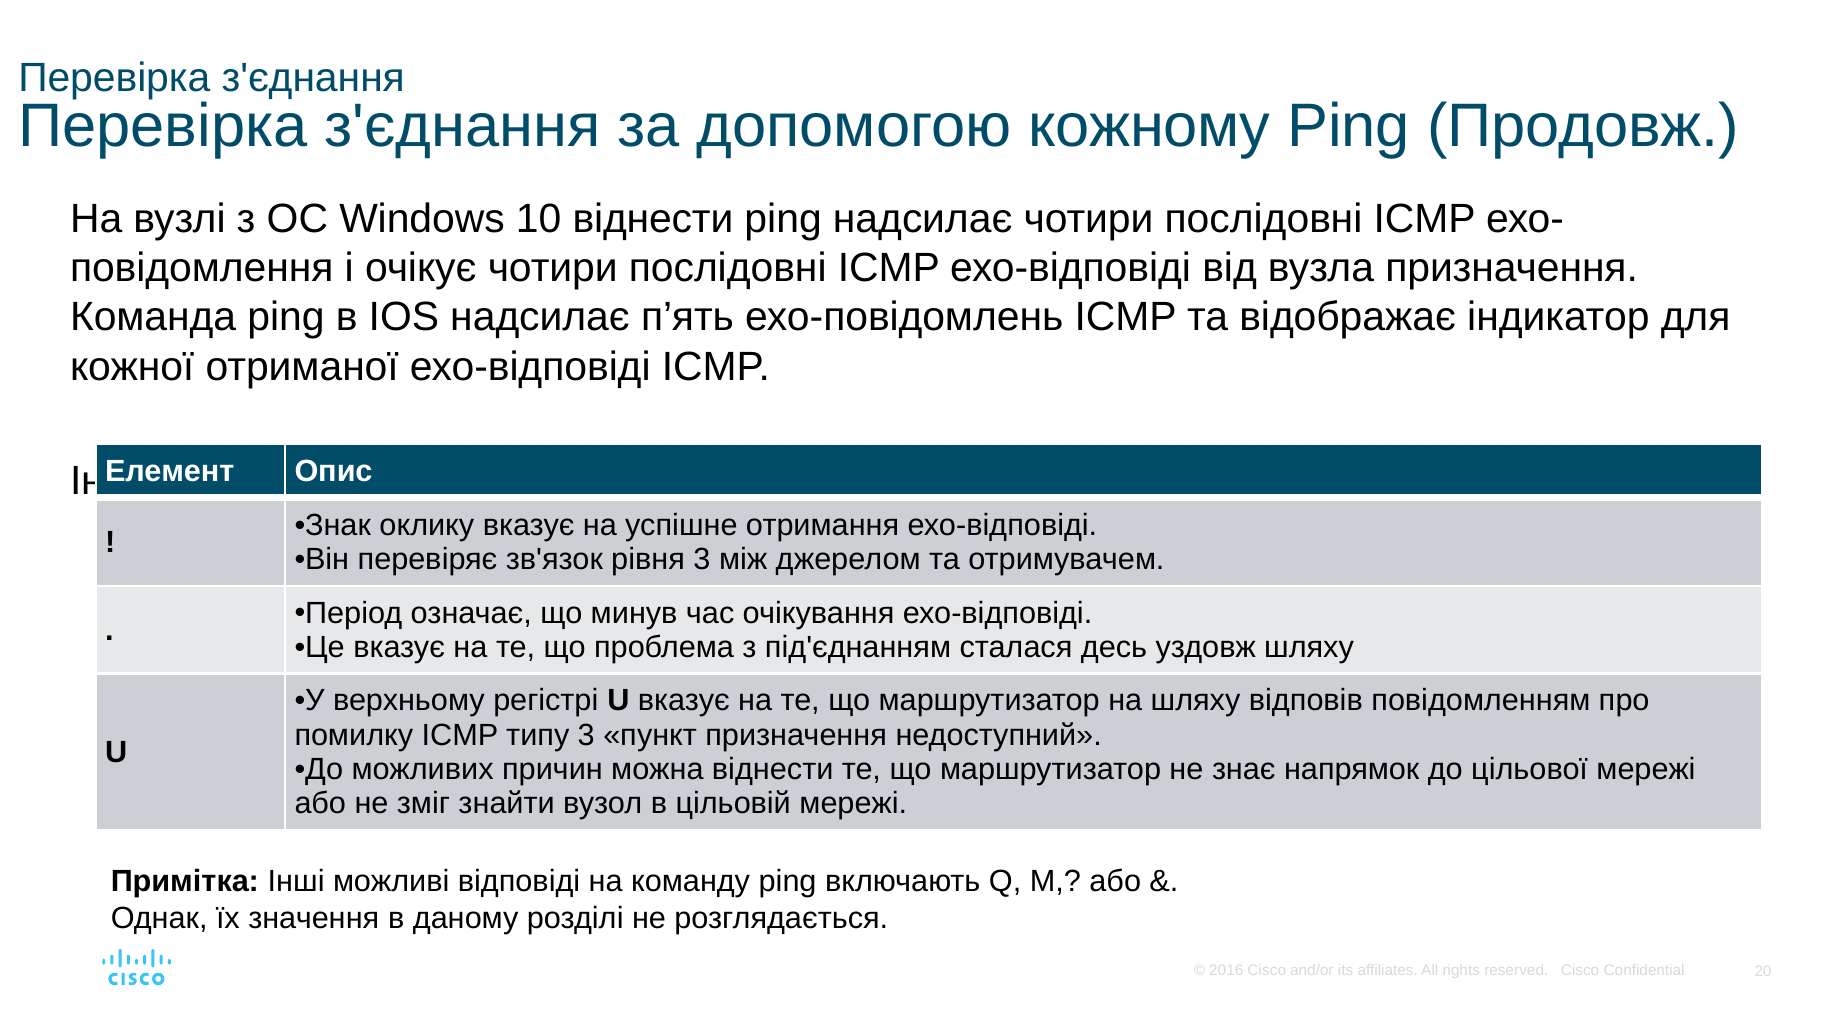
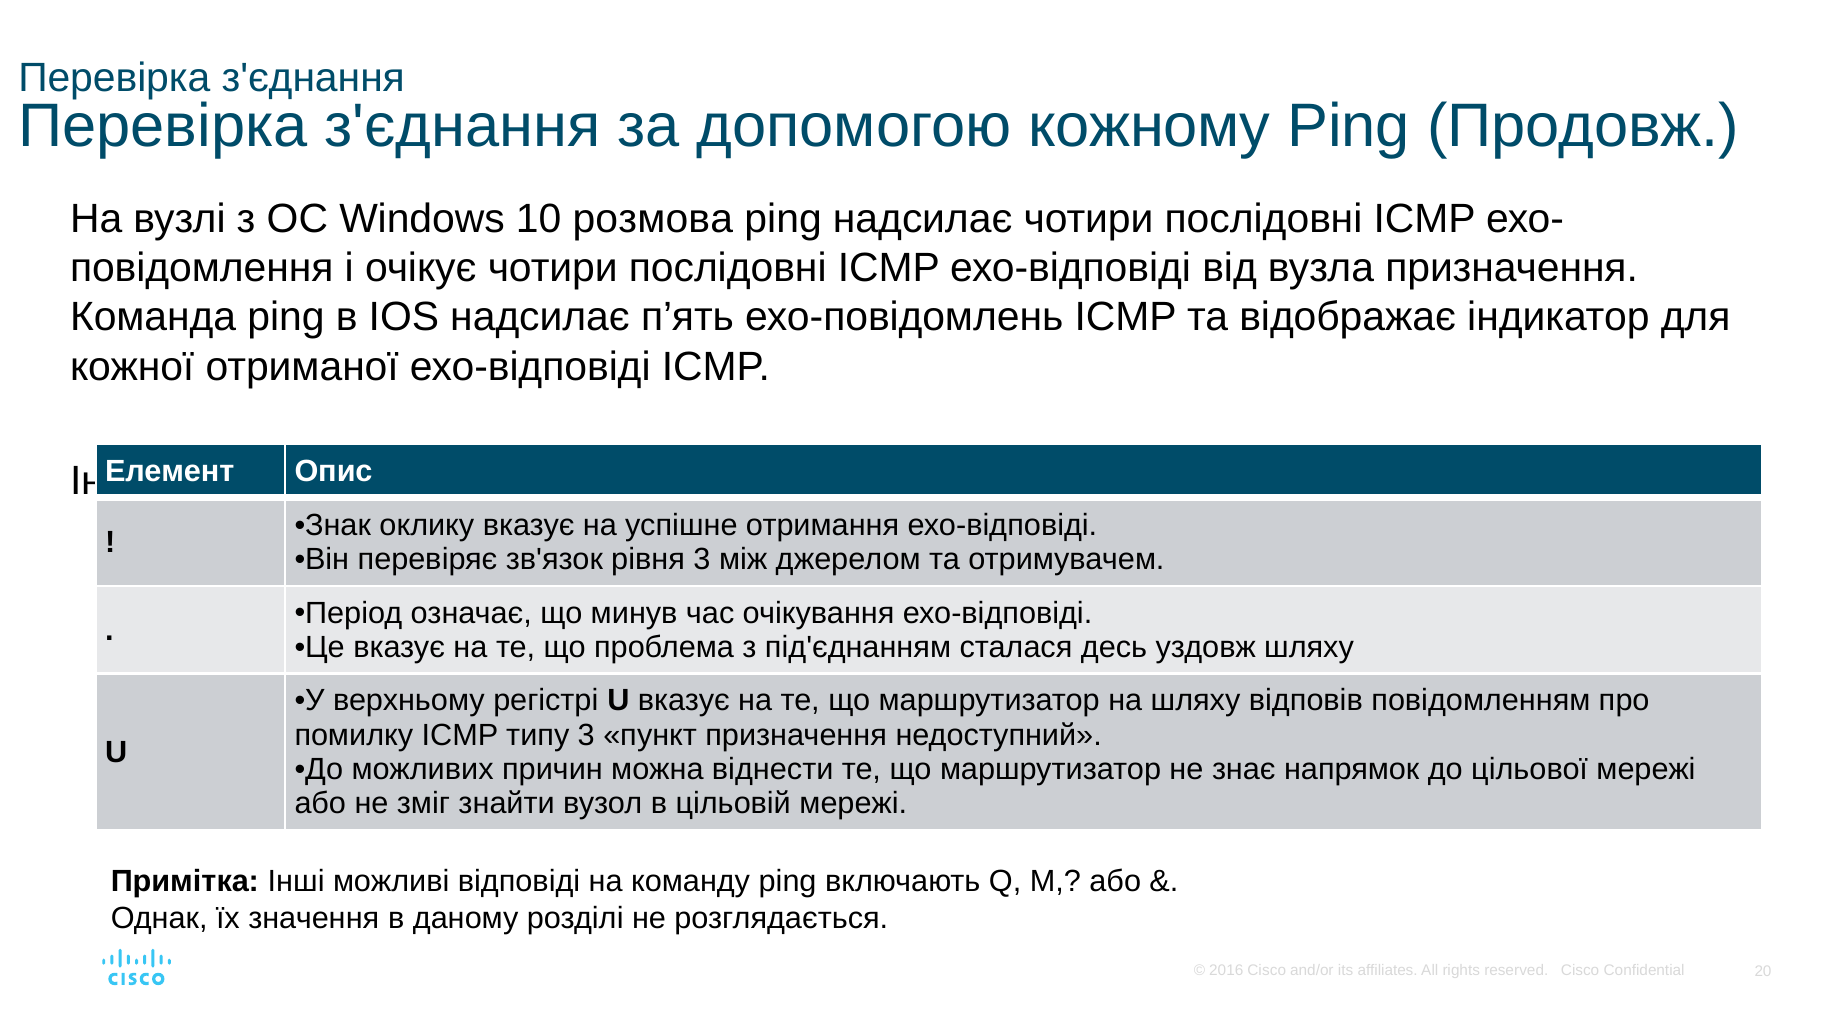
10 віднести: віднести -> розмова (653, 220)
